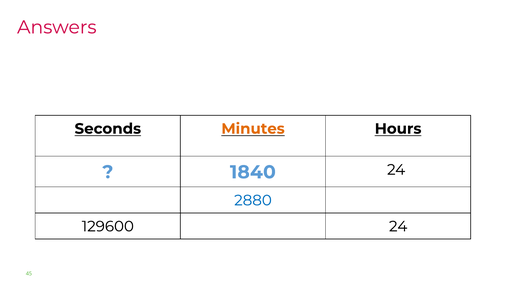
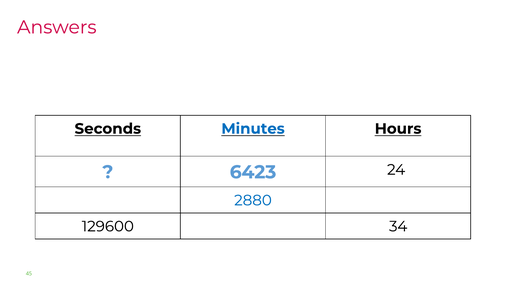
Minutes colour: orange -> blue (253, 129)
1840: 1840 -> 6423 (253, 172)
129600 24: 24 -> 34 (398, 227)
